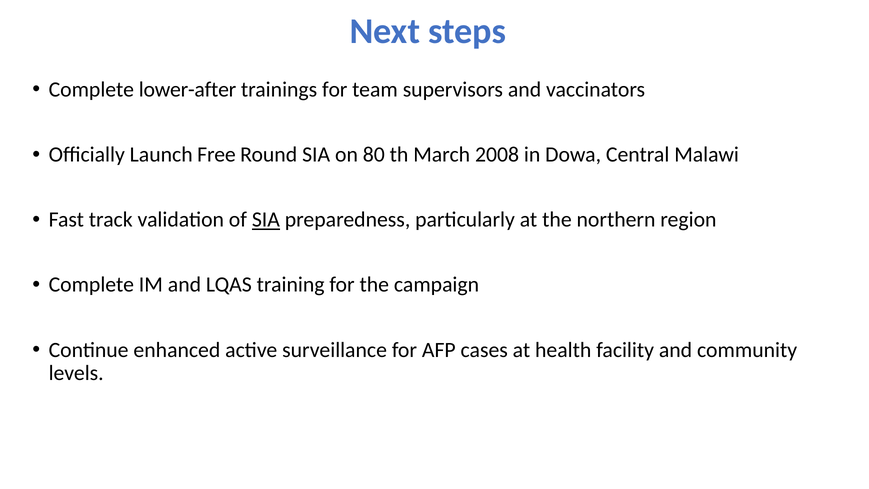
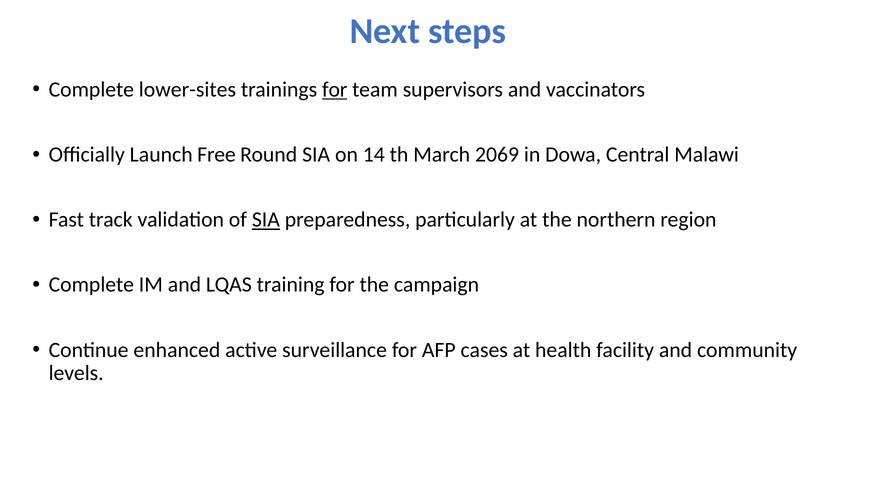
lower-after: lower-after -> lower-sites (187, 90)
for underline: none -> present (335, 90)
80: 80 -> 14 (374, 155)
2008: 2008 -> 2069 (497, 155)
